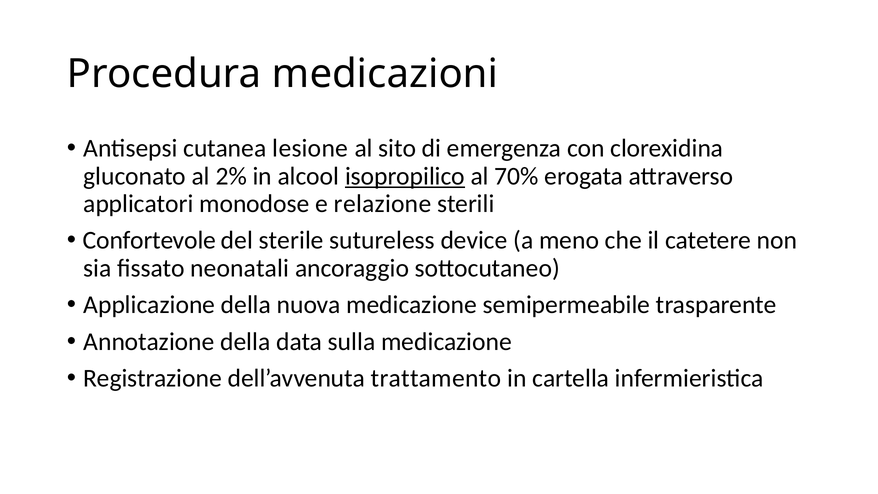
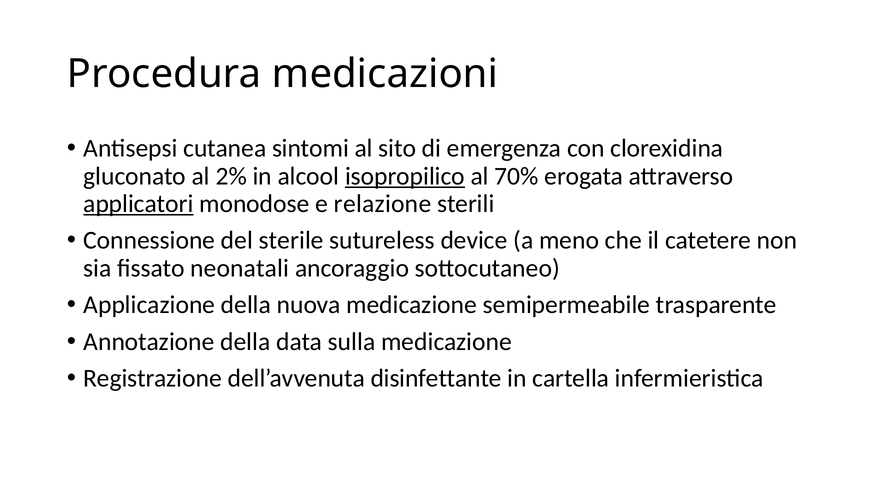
lesione: lesione -> sintomi (310, 148)
applicatori underline: none -> present (138, 204)
Confortevole: Confortevole -> Connessione (149, 240)
trattamento: trattamento -> disinfettante (436, 378)
